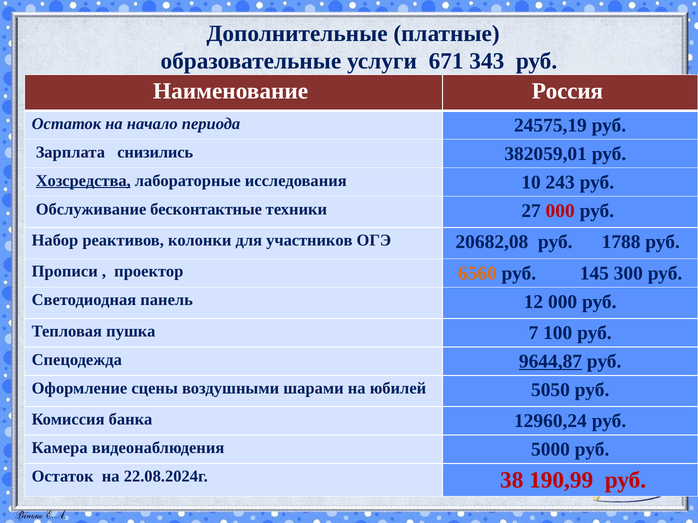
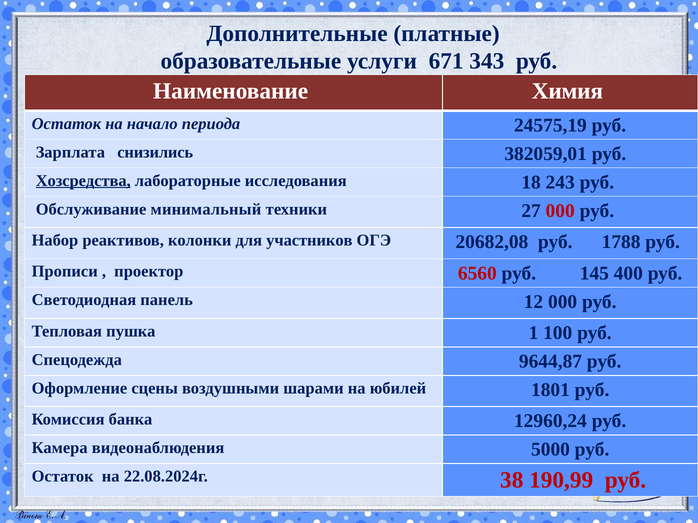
Россия: Россия -> Химия (567, 91)
10: 10 -> 18 (531, 182)
бесконтактные: бесконтактные -> минимальный (206, 209)
6560 colour: orange -> red (477, 273)
300: 300 -> 400 (628, 273)
7: 7 -> 1 (534, 333)
9644,87 underline: present -> none (551, 362)
5050: 5050 -> 1801 (550, 390)
